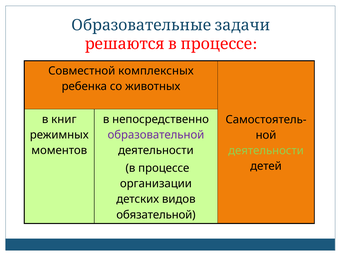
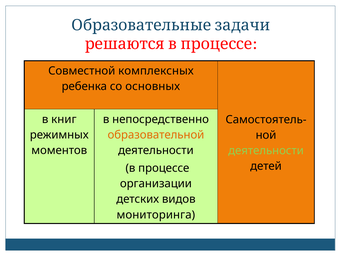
животных: животных -> основных (153, 86)
образовательной colour: purple -> orange (156, 135)
обязательной: обязательной -> мониторинга (156, 215)
